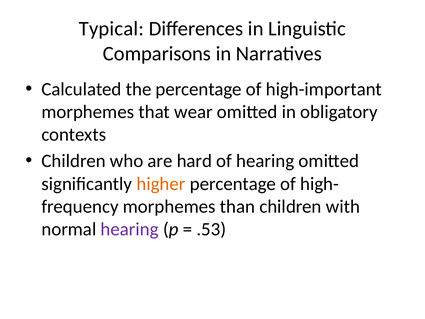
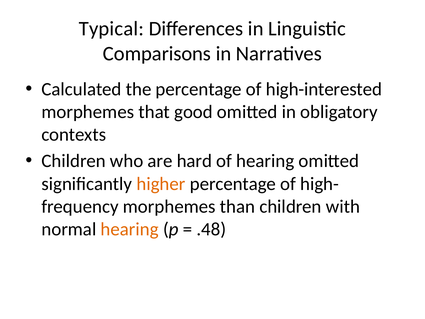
high-important: high-important -> high-interested (324, 89)
wear: wear -> good (193, 112)
hearing colour: purple -> orange (130, 229)
.53: .53 -> .48 (211, 229)
